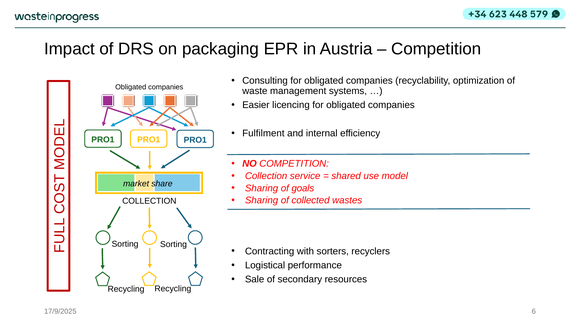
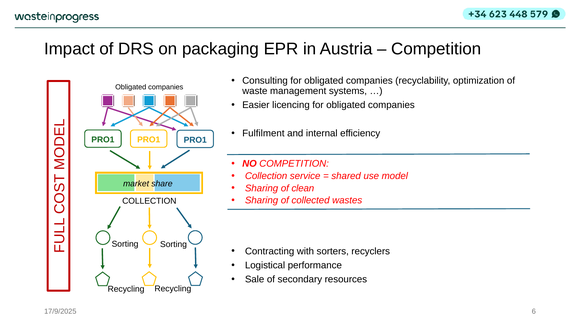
goals: goals -> clean (303, 188)
